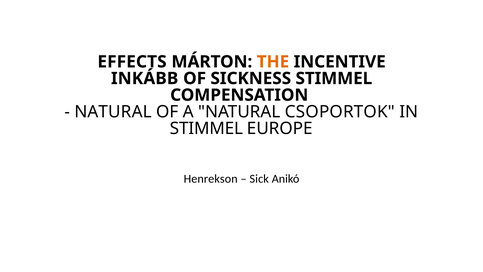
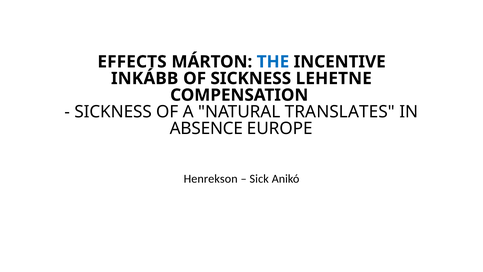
THE colour: orange -> blue (273, 62)
SICKNESS STIMMEL: STIMMEL -> LEHETNE (334, 78)
NATURAL: NATURAL -> SICKNESS (113, 112)
CSOPORTOK: CSOPORTOK -> TRANSLATES (340, 112)
STIMMEL: STIMMEL -> ABSENCE (206, 128)
